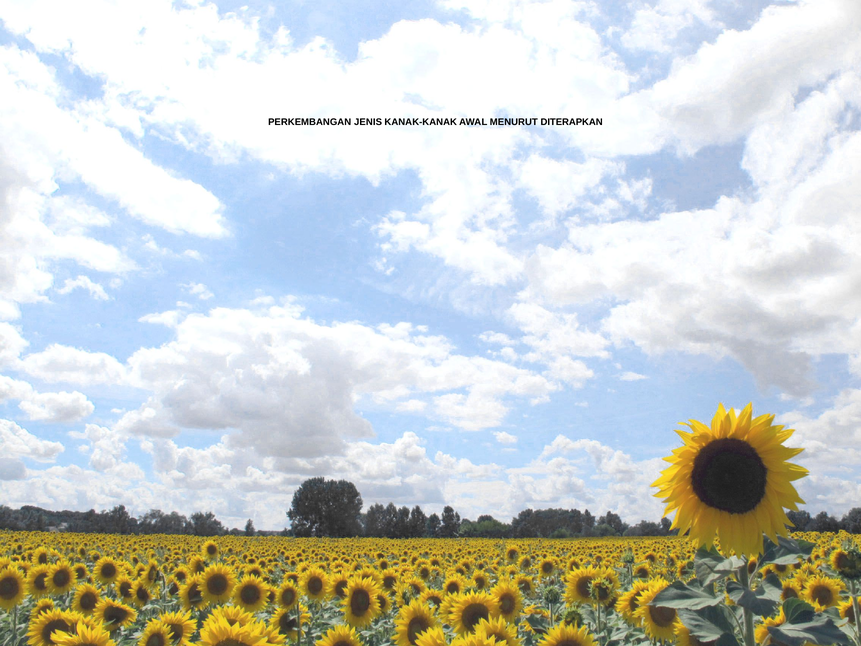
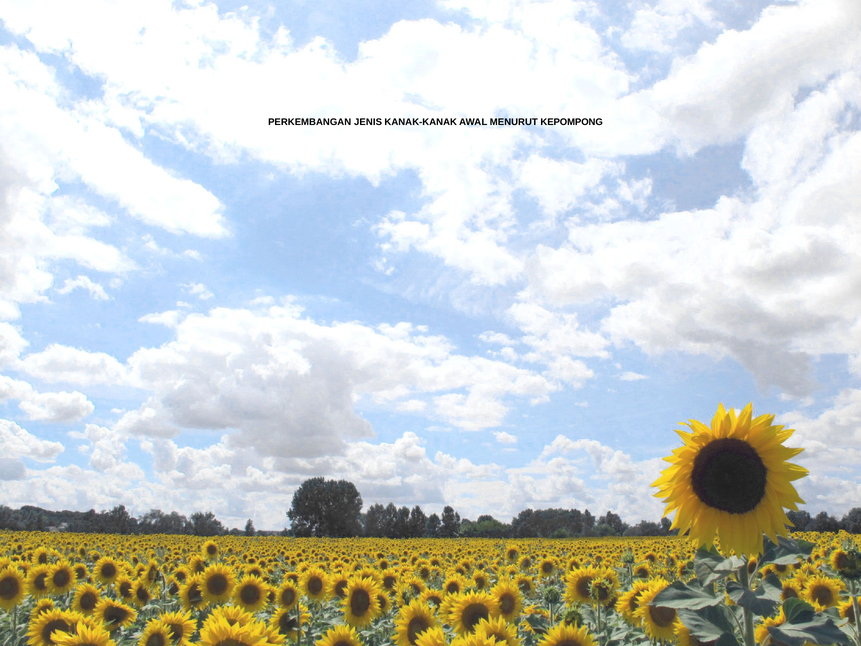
DITERAPKAN: DITERAPKAN -> KEPOMPONG (572, 122)
